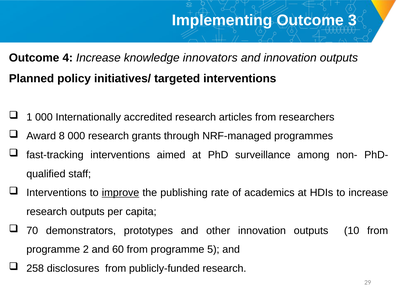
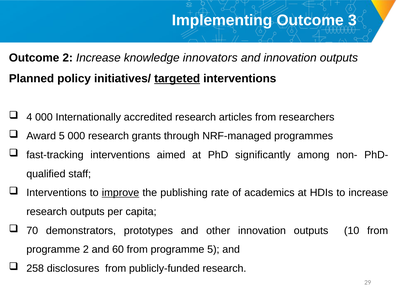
Outcome 4: 4 -> 2 (68, 58)
targeted underline: none -> present (177, 79)
1: 1 -> 4 (29, 117)
Award 8: 8 -> 5 (62, 136)
surveillance: surveillance -> significantly (263, 155)
